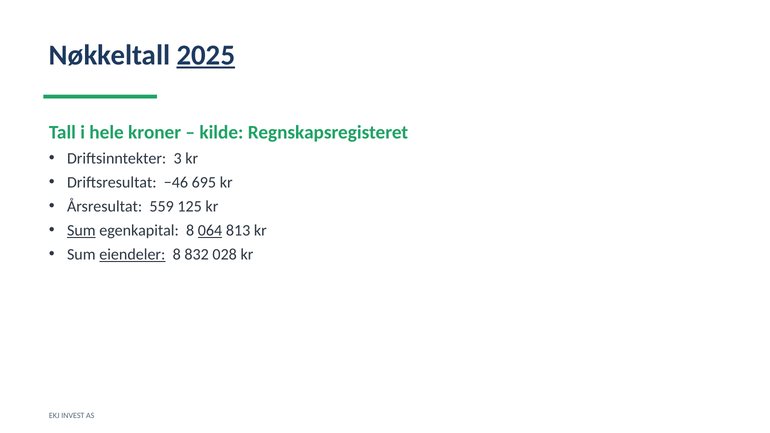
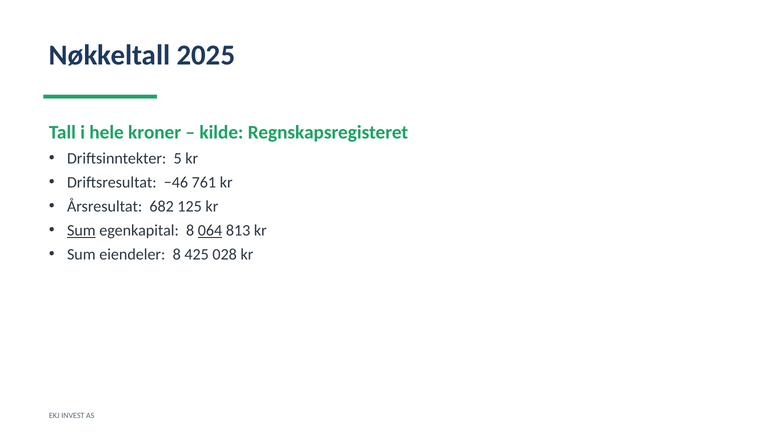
2025 underline: present -> none (206, 55)
3: 3 -> 5 (178, 158)
695: 695 -> 761 (204, 182)
559: 559 -> 682 (162, 206)
eiendeler underline: present -> none (132, 255)
832: 832 -> 425 (197, 255)
